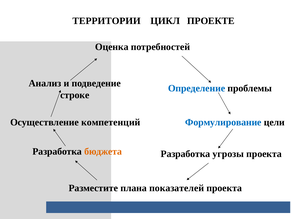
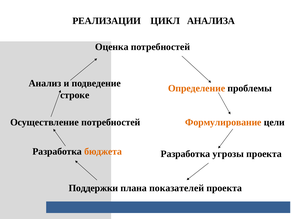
ТЕРРИТОРИИ: ТЕРРИТОРИИ -> РЕАЛИЗАЦИИ (107, 21)
ПРОЕКТЕ: ПРОЕКТЕ -> АНАЛИЗА (211, 21)
Определение colour: blue -> orange (197, 88)
Осуществление компетенций: компетенций -> потребностей (111, 122)
Формулирование colour: blue -> orange (223, 122)
Разместите: Разместите -> Поддержки (93, 187)
